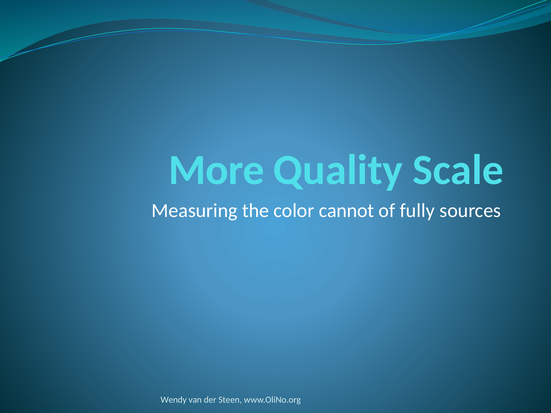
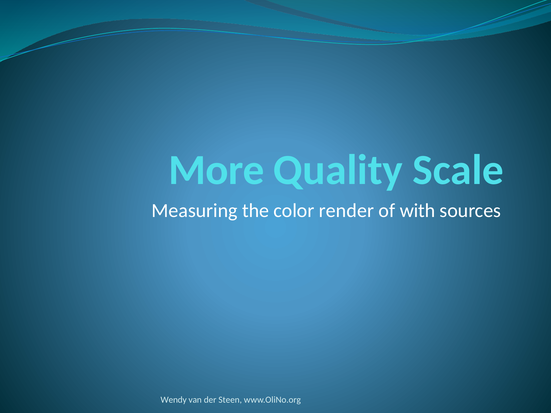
cannot: cannot -> render (346, 211)
fully: fully -> with (417, 211)
